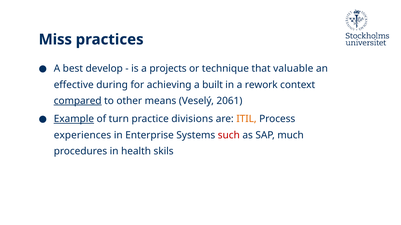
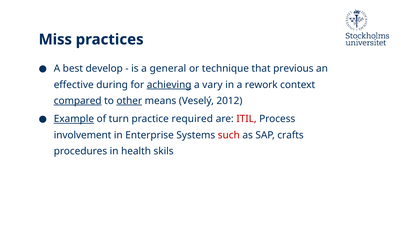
projects: projects -> general (168, 69)
valuable: valuable -> previous (293, 69)
achieving underline: none -> present (169, 85)
built: built -> vary (212, 85)
other underline: none -> present (129, 101)
2061: 2061 -> 2012 (229, 101)
divisions: divisions -> required (192, 119)
ITIL colour: orange -> red (246, 119)
experiences: experiences -> involvement (83, 135)
much: much -> crafts (291, 135)
